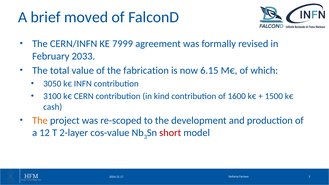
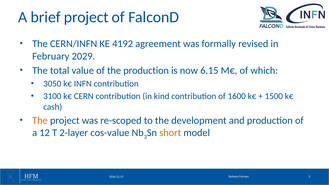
brief moved: moved -> project (86, 17)
7999: 7999 -> 4192 (123, 44)
2033: 2033 -> 2029 (83, 56)
the fabrication: fabrication -> production (146, 71)
short colour: red -> orange (170, 133)
